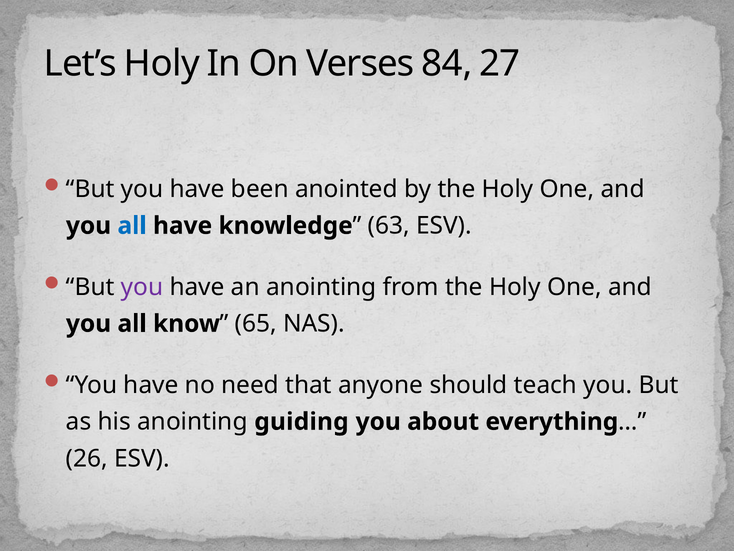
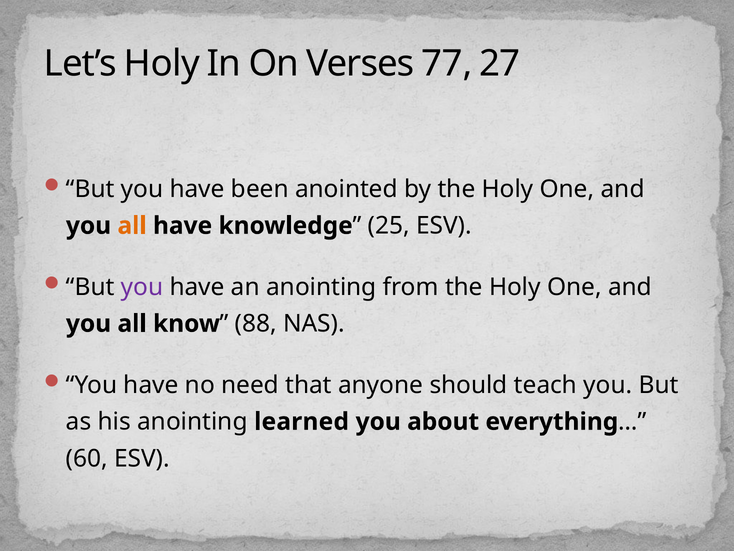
84: 84 -> 77 (447, 64)
all colour: blue -> orange (132, 226)
63: 63 -> 25 (389, 226)
65: 65 -> 88 (256, 323)
guiding: guiding -> learned (301, 421)
26: 26 -> 60 (87, 458)
